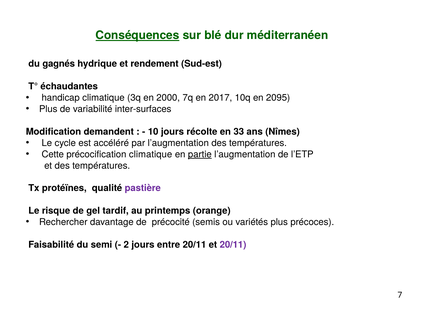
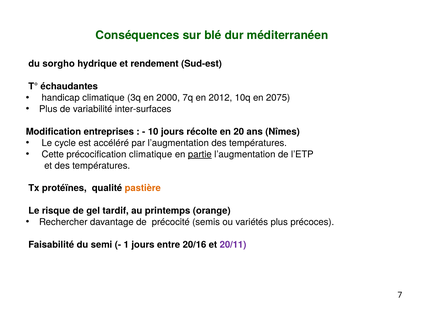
Conséquences underline: present -> none (138, 35)
gagnés: gagnés -> sorgho (59, 64)
2017: 2017 -> 2012 (220, 98)
2095: 2095 -> 2075 (278, 98)
demandent: demandent -> entreprises (109, 132)
33: 33 -> 20 (239, 132)
pastière colour: purple -> orange (143, 188)
2: 2 -> 1 (126, 245)
entre 20/11: 20/11 -> 20/16 (194, 245)
